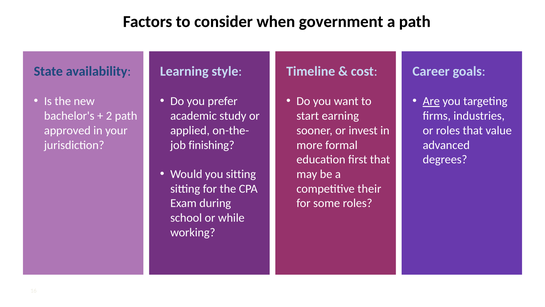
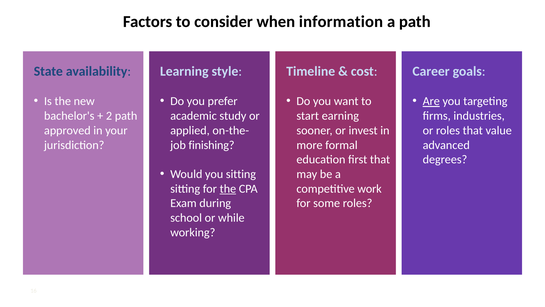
government: government -> information (341, 22)
the underline: none -> present (228, 188)
their: their -> work (370, 188)
